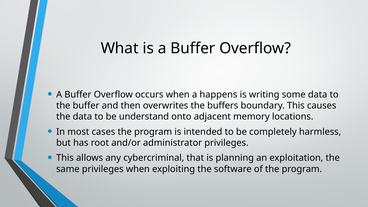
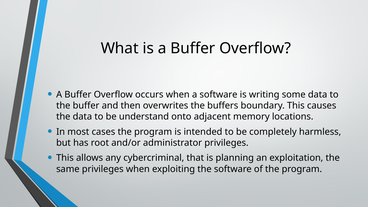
a happens: happens -> software (218, 94)
